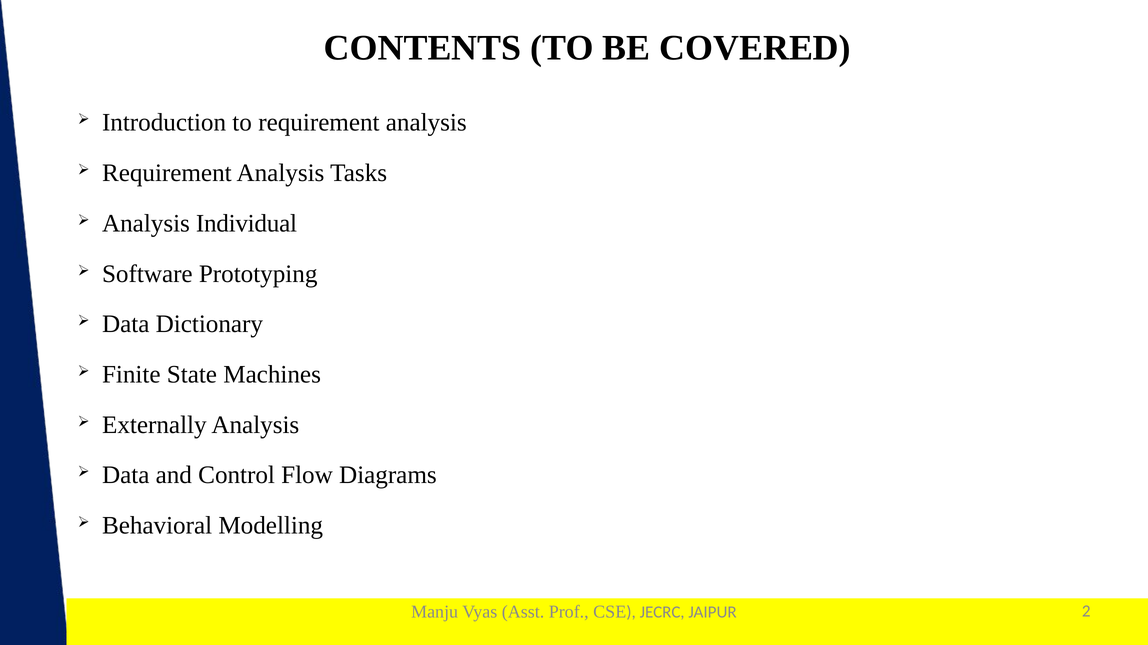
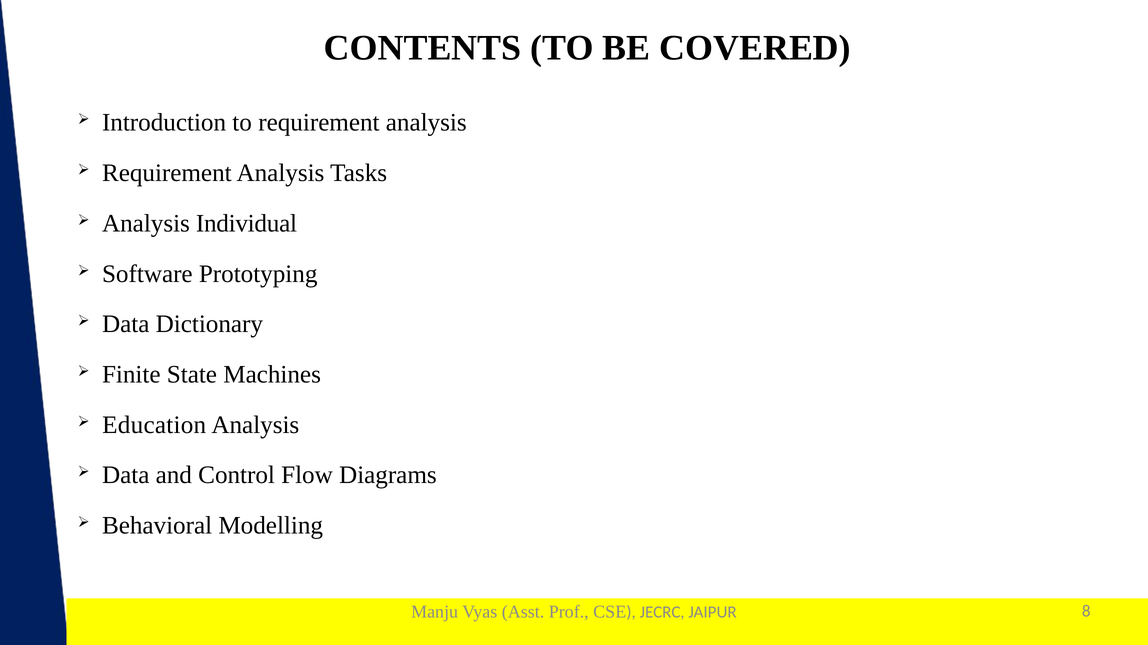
Externally: Externally -> Education (154, 425)
2: 2 -> 8 (1086, 612)
